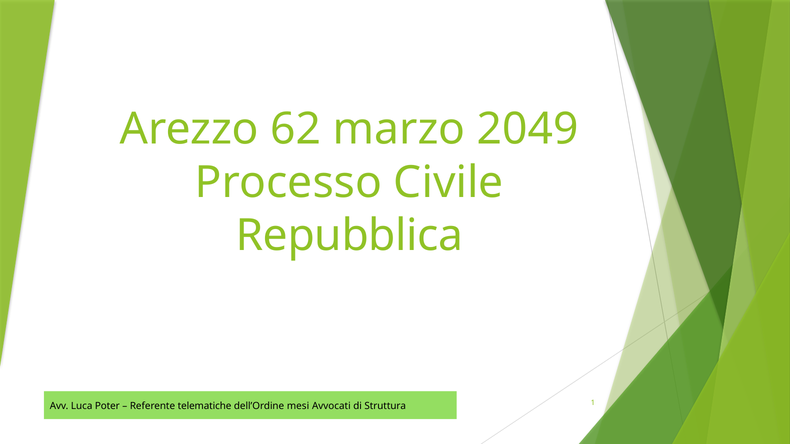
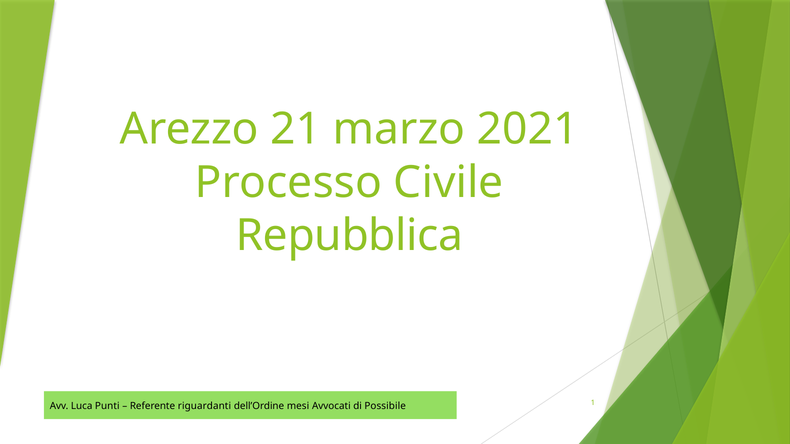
62: 62 -> 21 (296, 129)
2049: 2049 -> 2021 (528, 129)
Poter: Poter -> Punti (107, 406)
telematiche: telematiche -> riguardanti (204, 406)
Struttura: Struttura -> Possibile (385, 406)
